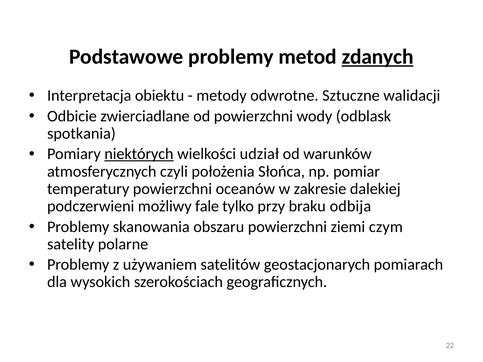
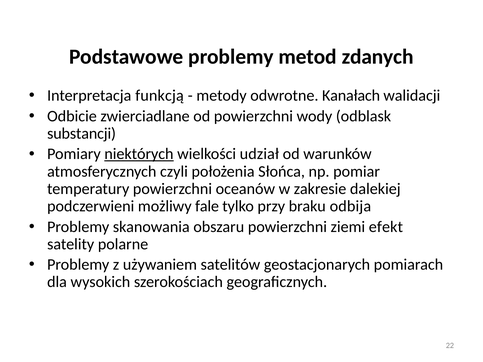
zdanych underline: present -> none (378, 57)
obiektu: obiektu -> funkcją (160, 96)
Sztuczne: Sztuczne -> Kanałach (351, 96)
spotkania: spotkania -> substancji (82, 134)
czym: czym -> efekt (386, 227)
